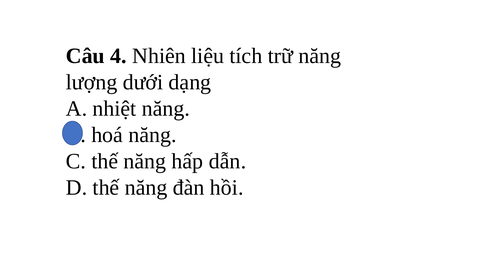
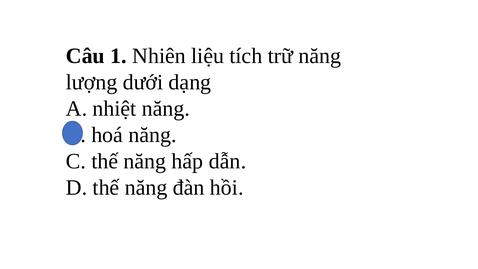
4: 4 -> 1 (119, 56)
